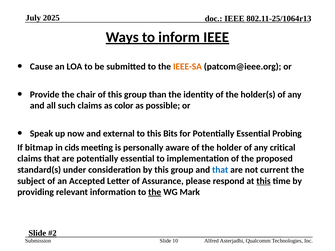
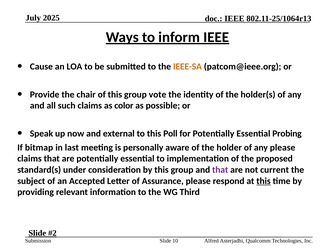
than: than -> vote (158, 95)
Bits: Bits -> Poll (170, 134)
cids: cids -> last (72, 148)
any critical: critical -> please (283, 148)
that colour: blue -> purple (220, 170)
the underline: present -> none (155, 192)
Mark: Mark -> Third (190, 192)
